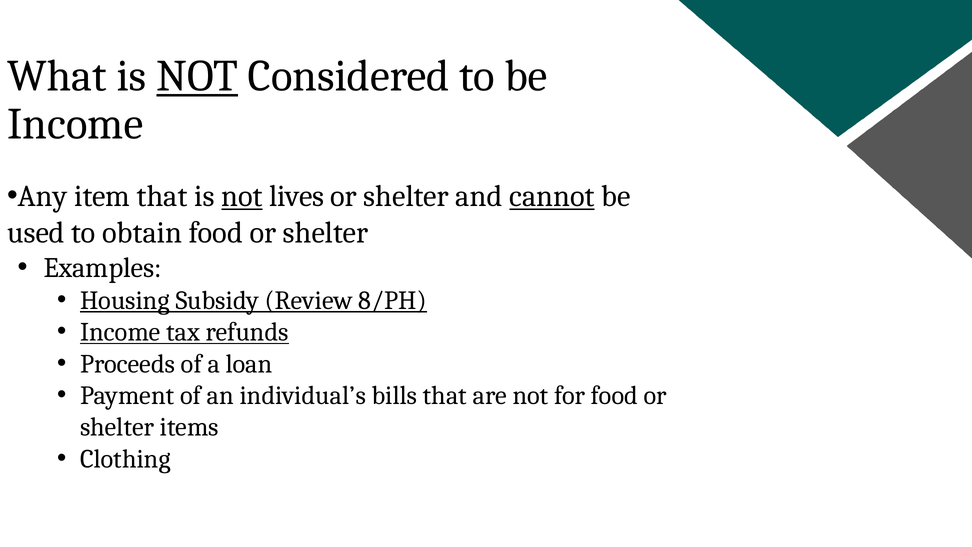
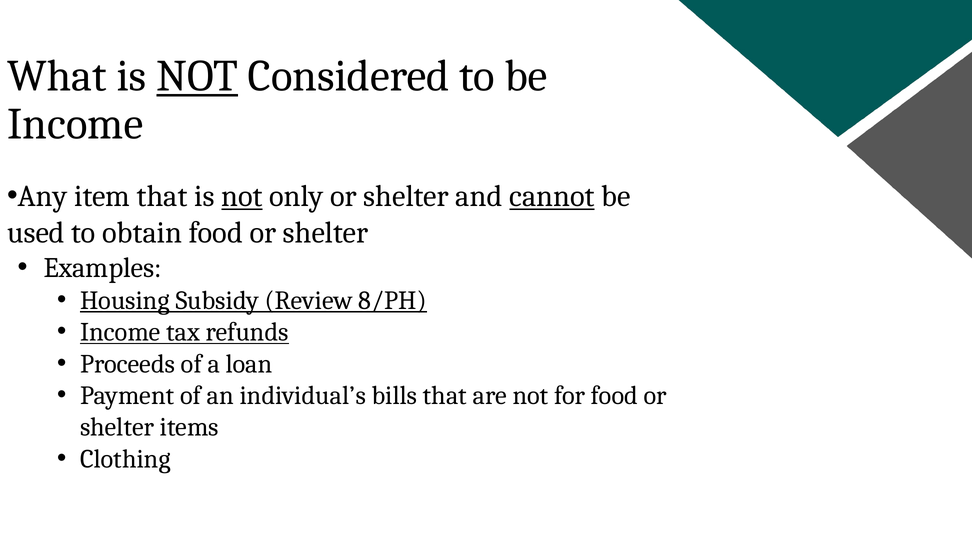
lives: lives -> only (297, 196)
